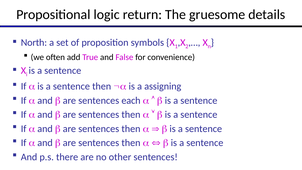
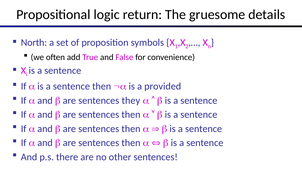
assigning: assigning -> provided (163, 86)
each: each -> they (131, 100)
